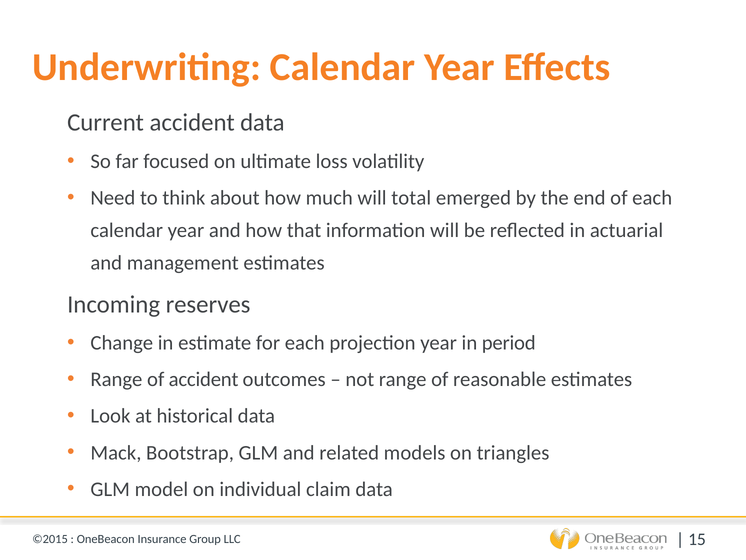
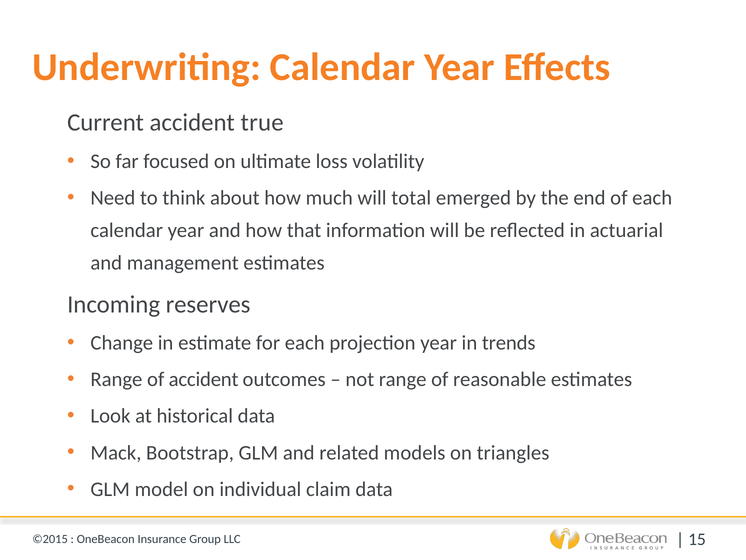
accident data: data -> true (262, 123)
period: period -> trends (509, 343)
